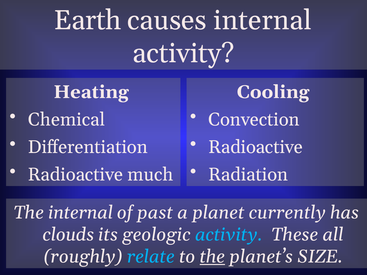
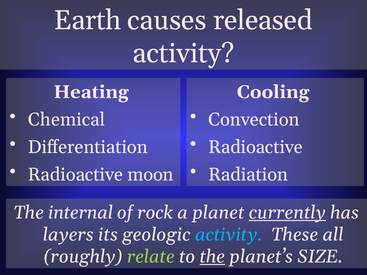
causes internal: internal -> released (263, 20)
much: much -> moon (150, 175)
past: past -> rock (155, 213)
currently underline: none -> present (287, 213)
clouds: clouds -> layers (68, 235)
relate colour: light blue -> light green (151, 257)
